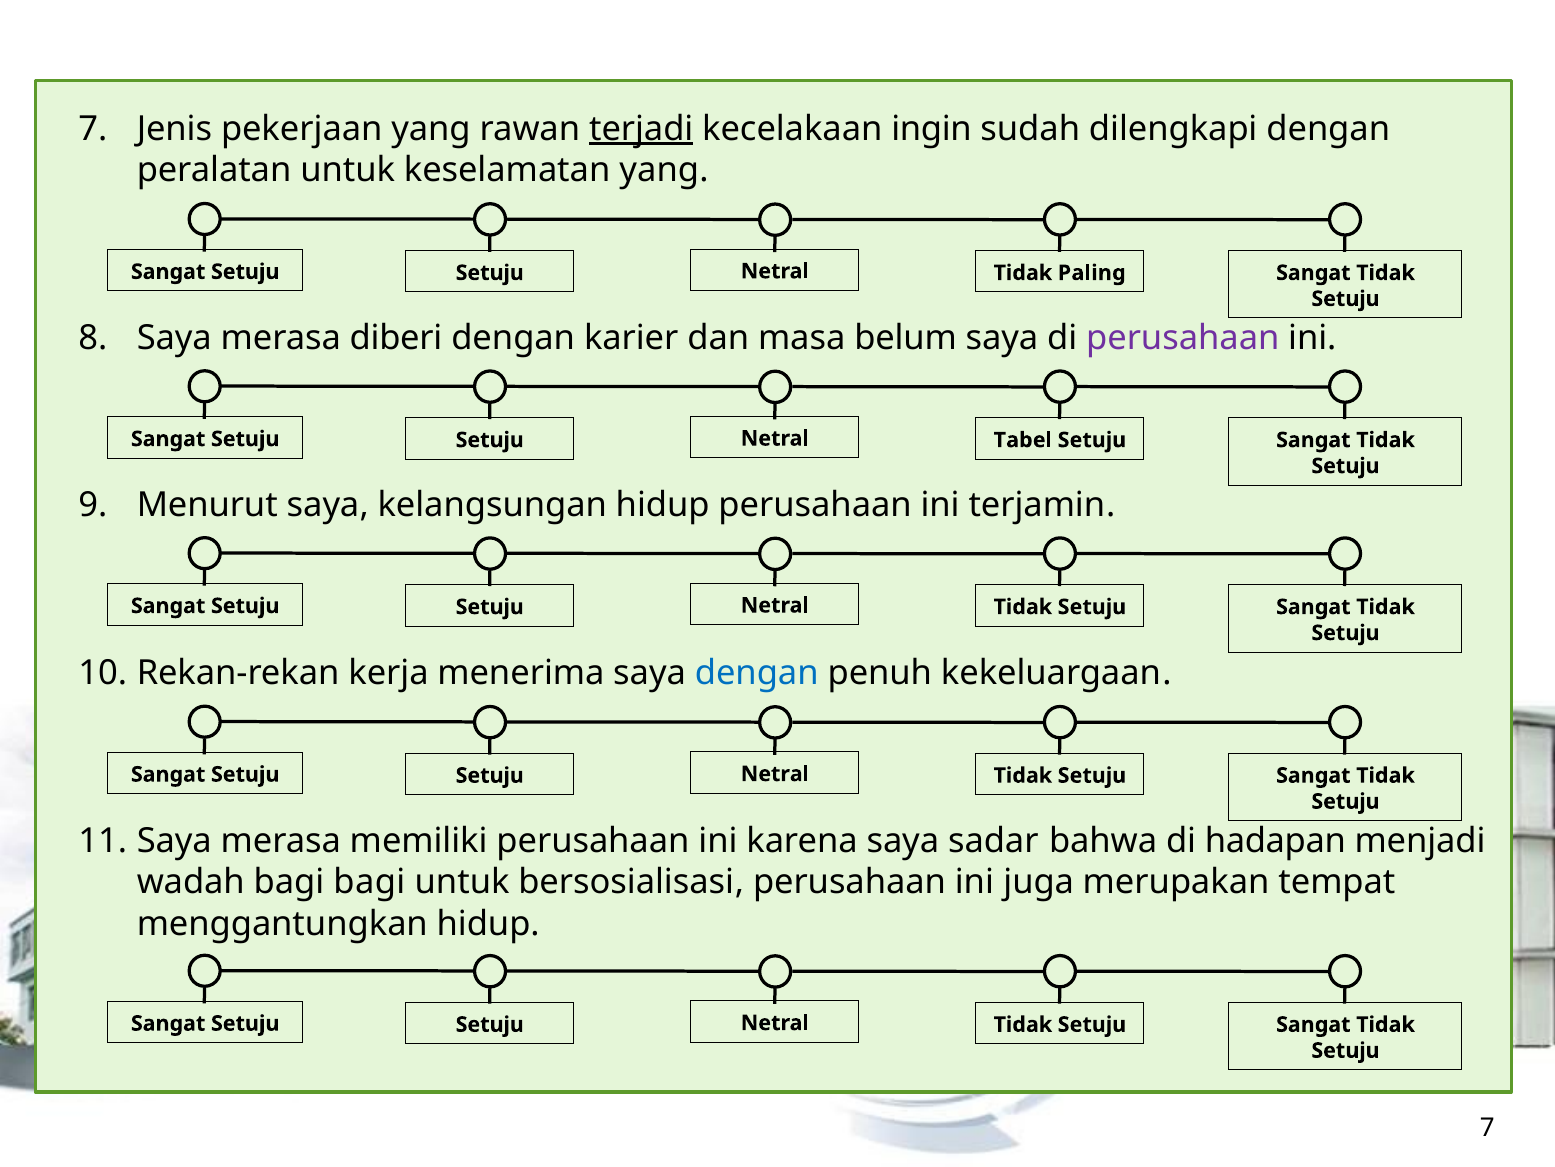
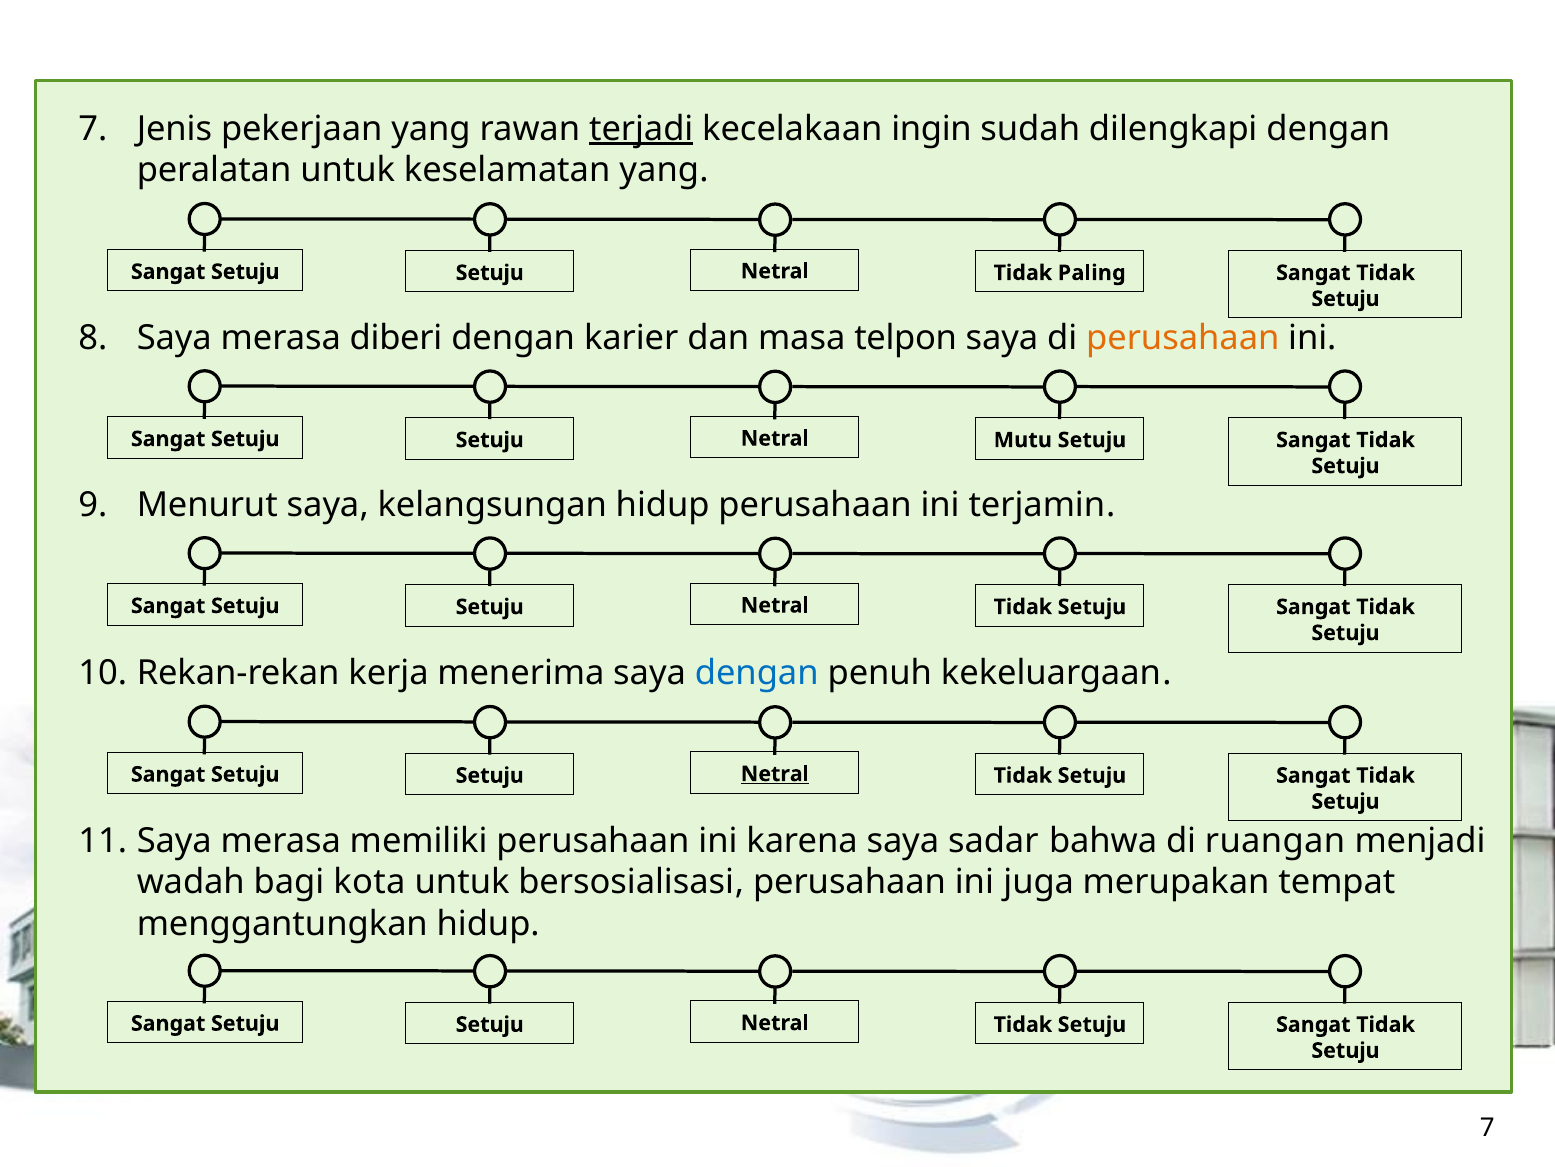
belum: belum -> telpon (906, 338)
perusahaan colour: purple -> orange (1183, 338)
Tabel: Tabel -> Mutu (1023, 440)
Netral underline: none -> present (775, 773)
hadapan: hadapan -> ruangan (1275, 840)
bagi bagi: bagi -> kota (369, 882)
